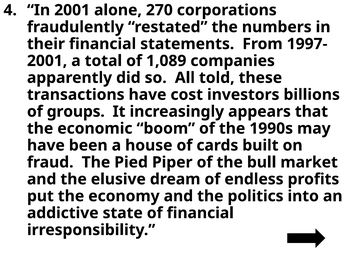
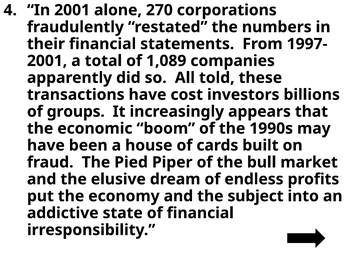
politics: politics -> subject (256, 196)
